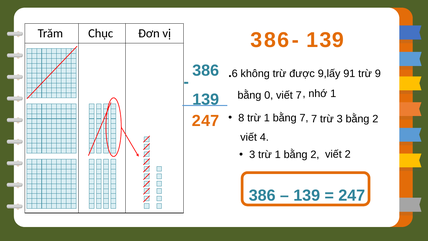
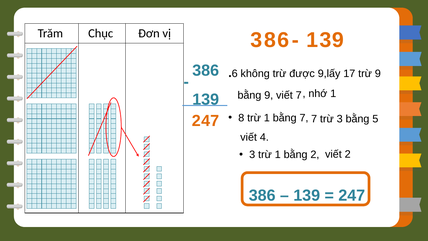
91: 91 -> 17 (349, 73)
bằng 0: 0 -> 9 (269, 95)
3 bằng 2: 2 -> 5 (375, 119)
